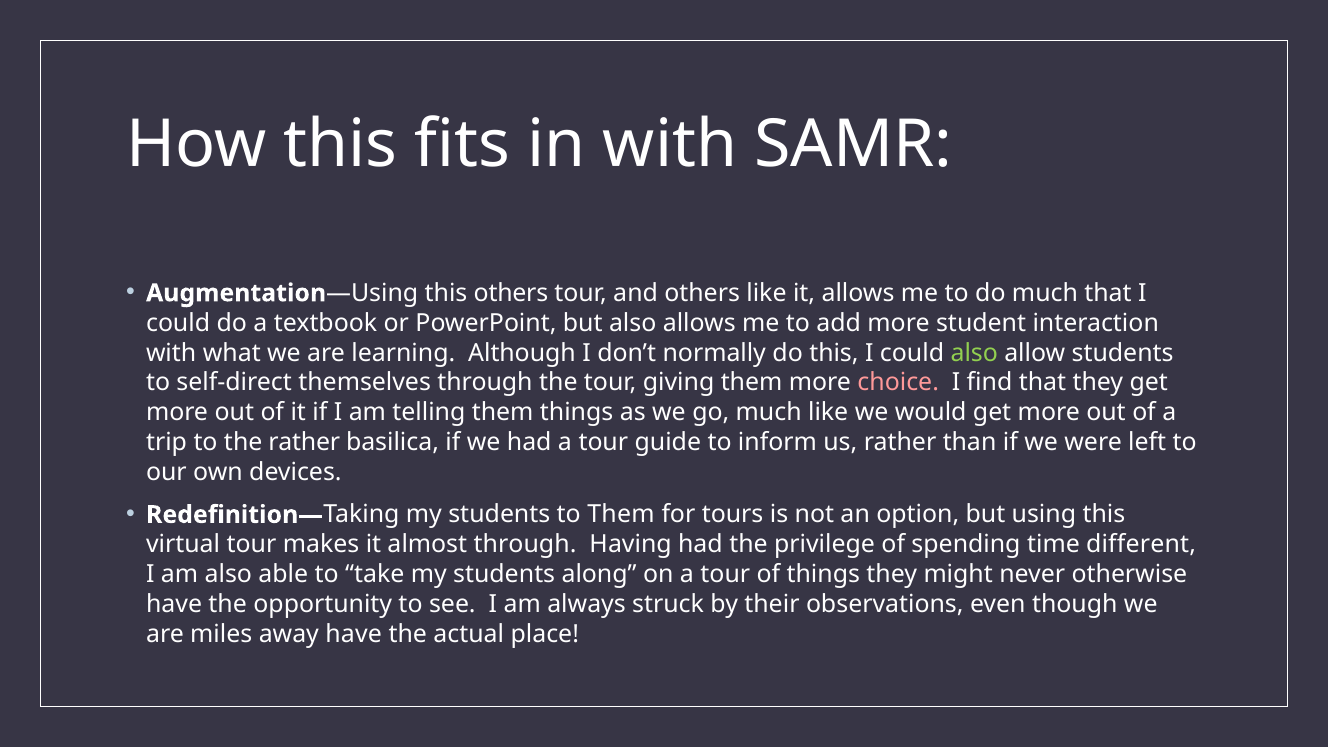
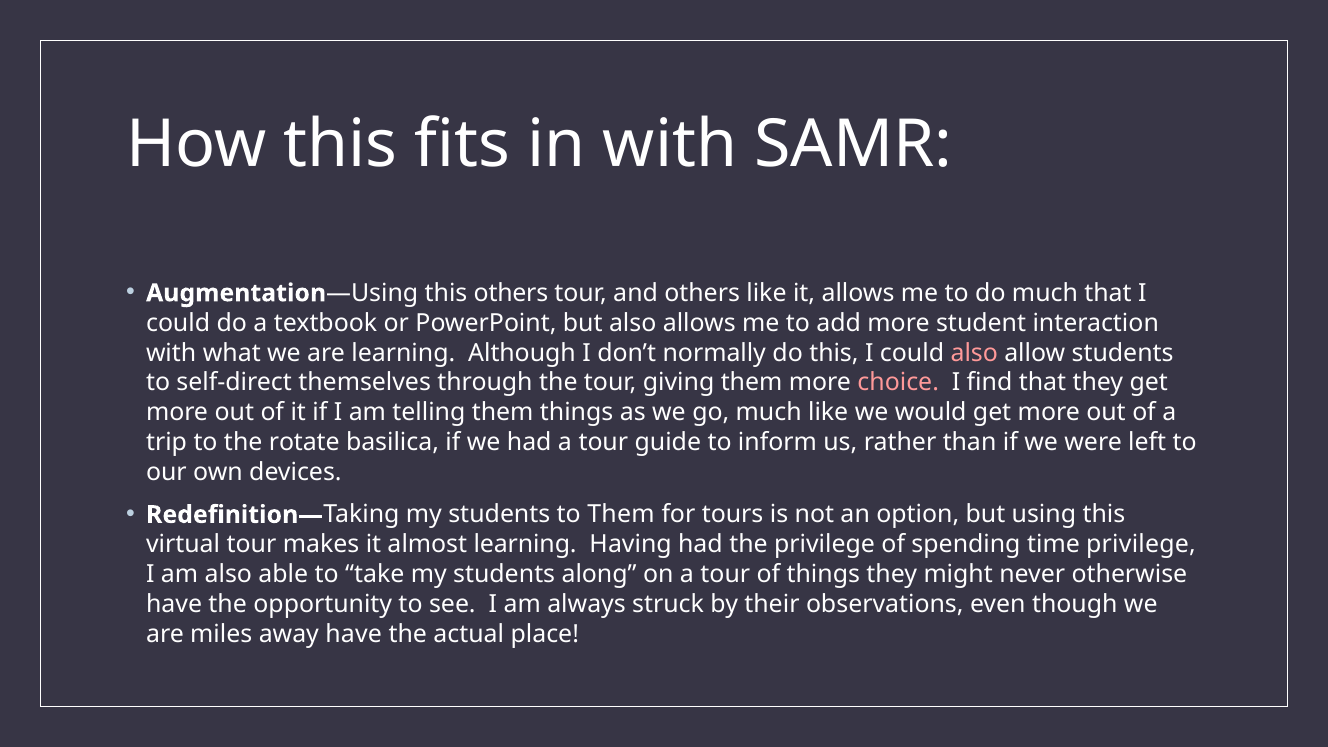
also colour: light green -> pink (974, 353)
the rather: rather -> rotate (304, 442)
almost through: through -> learning (525, 545)
time different: different -> privilege (1141, 545)
